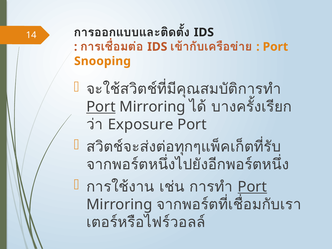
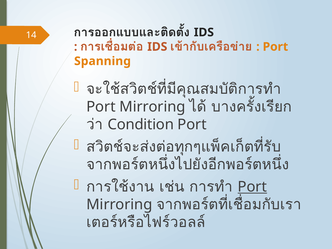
Snooping: Snooping -> Spanning (102, 61)
Port underline: present -> none (101, 107)
Exposure: Exposure -> Condition (141, 124)
